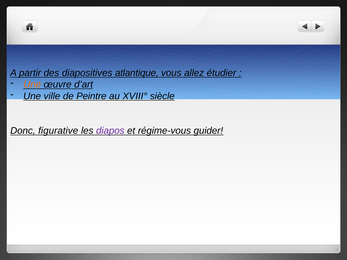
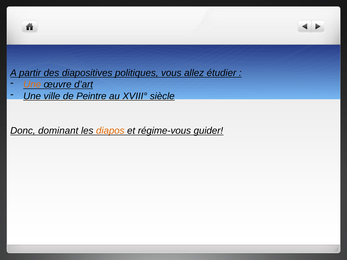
atlantique: atlantique -> politiques (137, 73)
figurative: figurative -> dominant (58, 131)
diapos colour: purple -> orange (110, 131)
